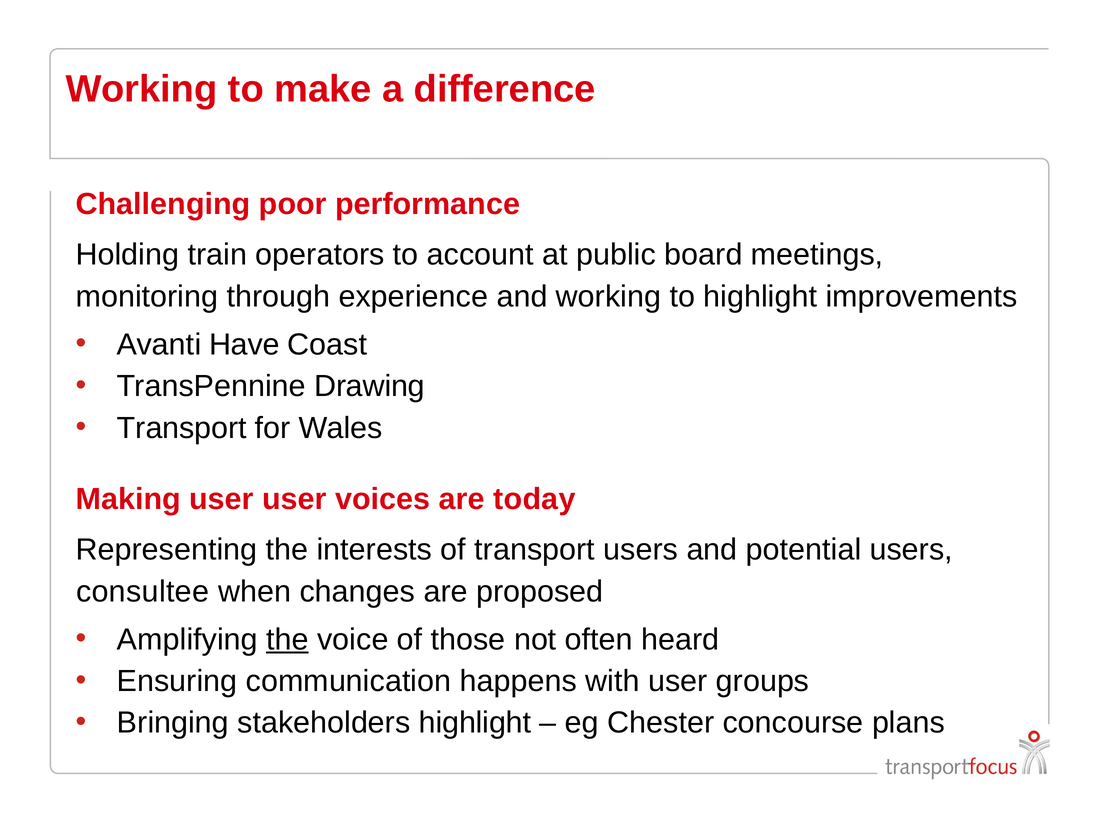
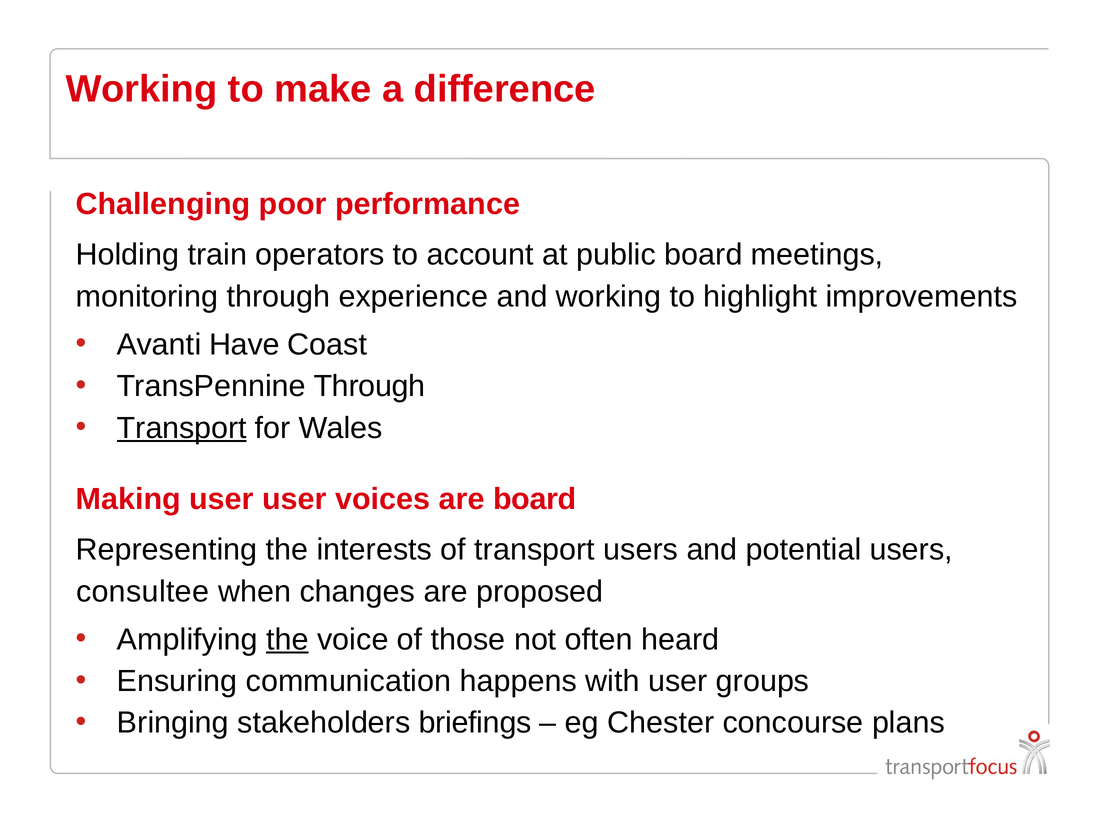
TransPennine Drawing: Drawing -> Through (370, 386)
Transport underline: none -> present (182, 428)
are today: today -> board (535, 499)
stakeholders highlight: highlight -> briefings (475, 722)
